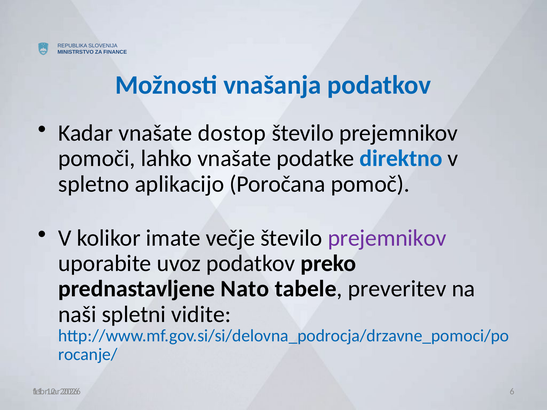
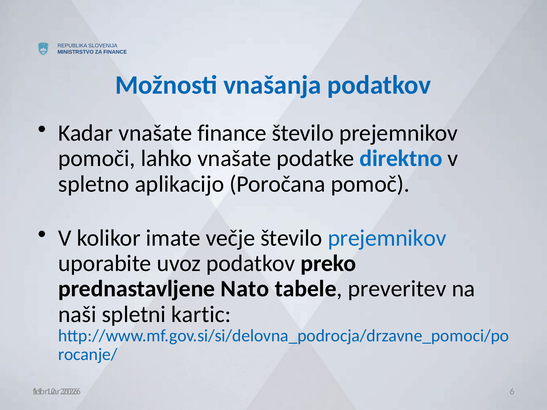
vnašate dostop: dostop -> finance (232, 133)
prejemnikov colour: purple -> blue (387, 238)
vidite: vidite -> kartic (201, 315)
